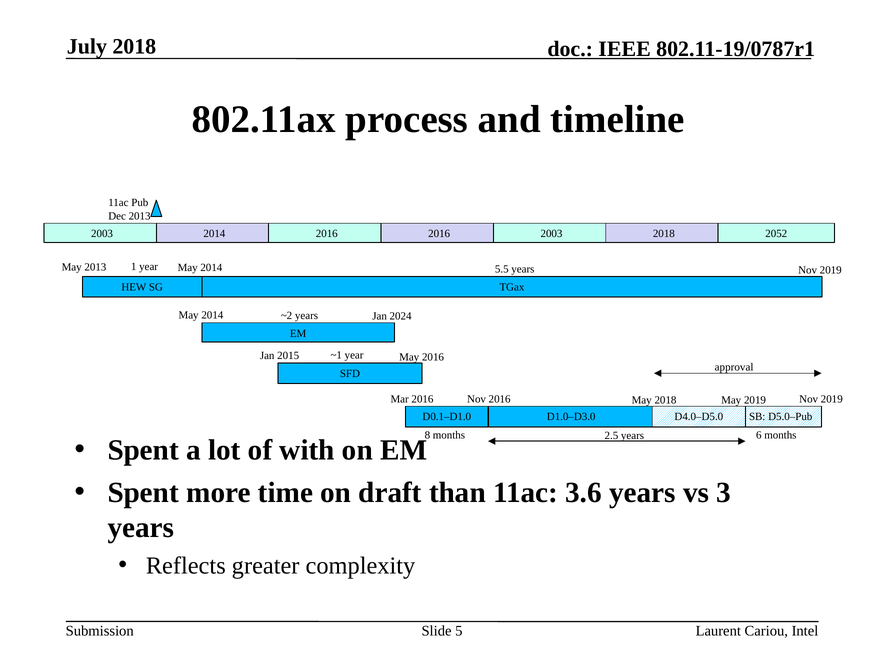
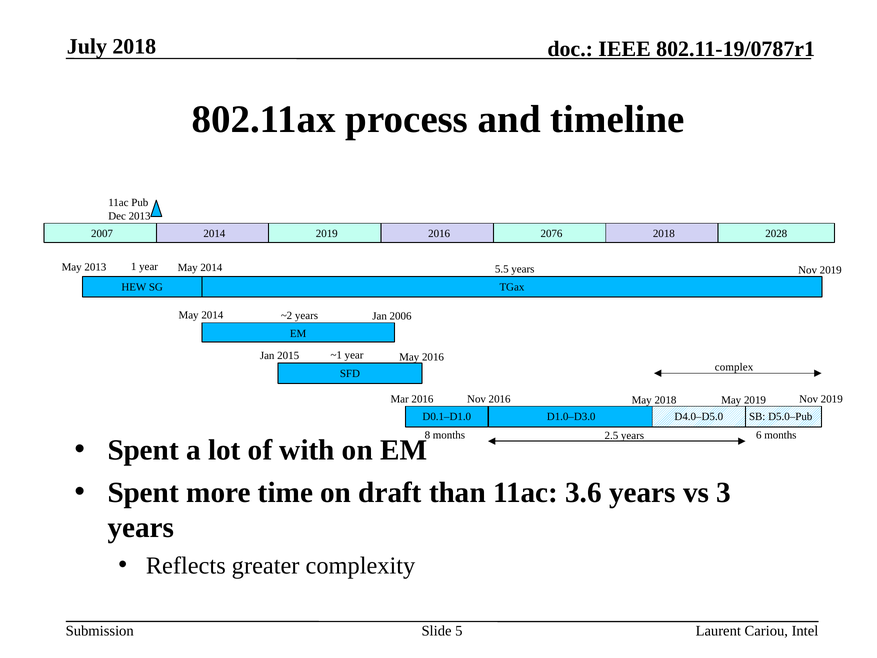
2003: 2003 -> 2007 (102, 234)
2014 2016: 2016 -> 2019 (327, 234)
2016 2003: 2003 -> 2076 (552, 234)
2052: 2052 -> 2028 (776, 234)
2024: 2024 -> 2006 (401, 316)
approval: approval -> complex (734, 367)
